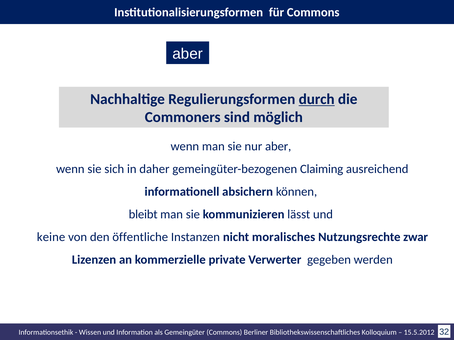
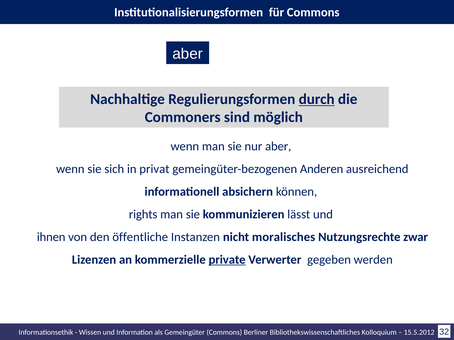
daher: daher -> privat (154, 169)
Claiming: Claiming -> Anderen (322, 169)
bleibt: bleibt -> rights (143, 215)
keine: keine -> ihnen (51, 237)
private underline: none -> present (227, 260)
